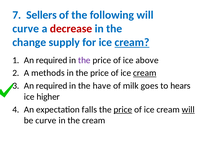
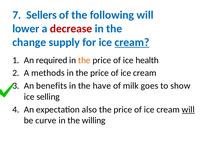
curve: curve -> lower (26, 29)
the colour: purple -> orange (84, 60)
above: above -> health (147, 60)
cream underline: present -> none (145, 73)
required: required -> benefits (52, 86)
hears: hears -> show (180, 86)
higher: higher -> selling (48, 97)
falls: falls -> also (89, 110)
price underline: present -> none (123, 110)
the cream: cream -> willing (94, 121)
